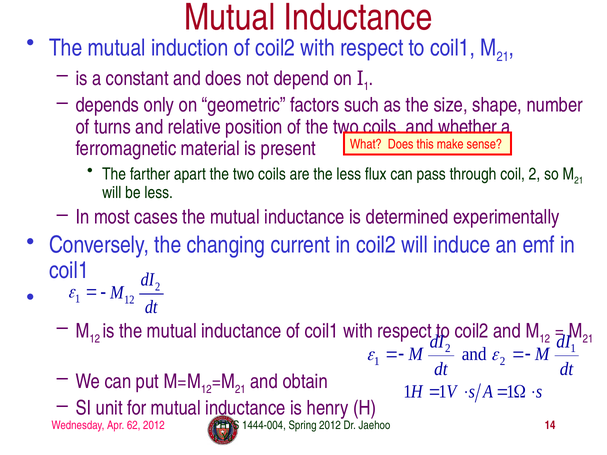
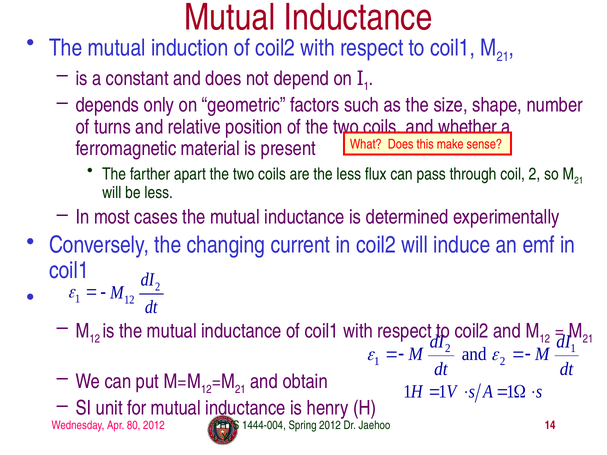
62: 62 -> 80 (134, 426)
